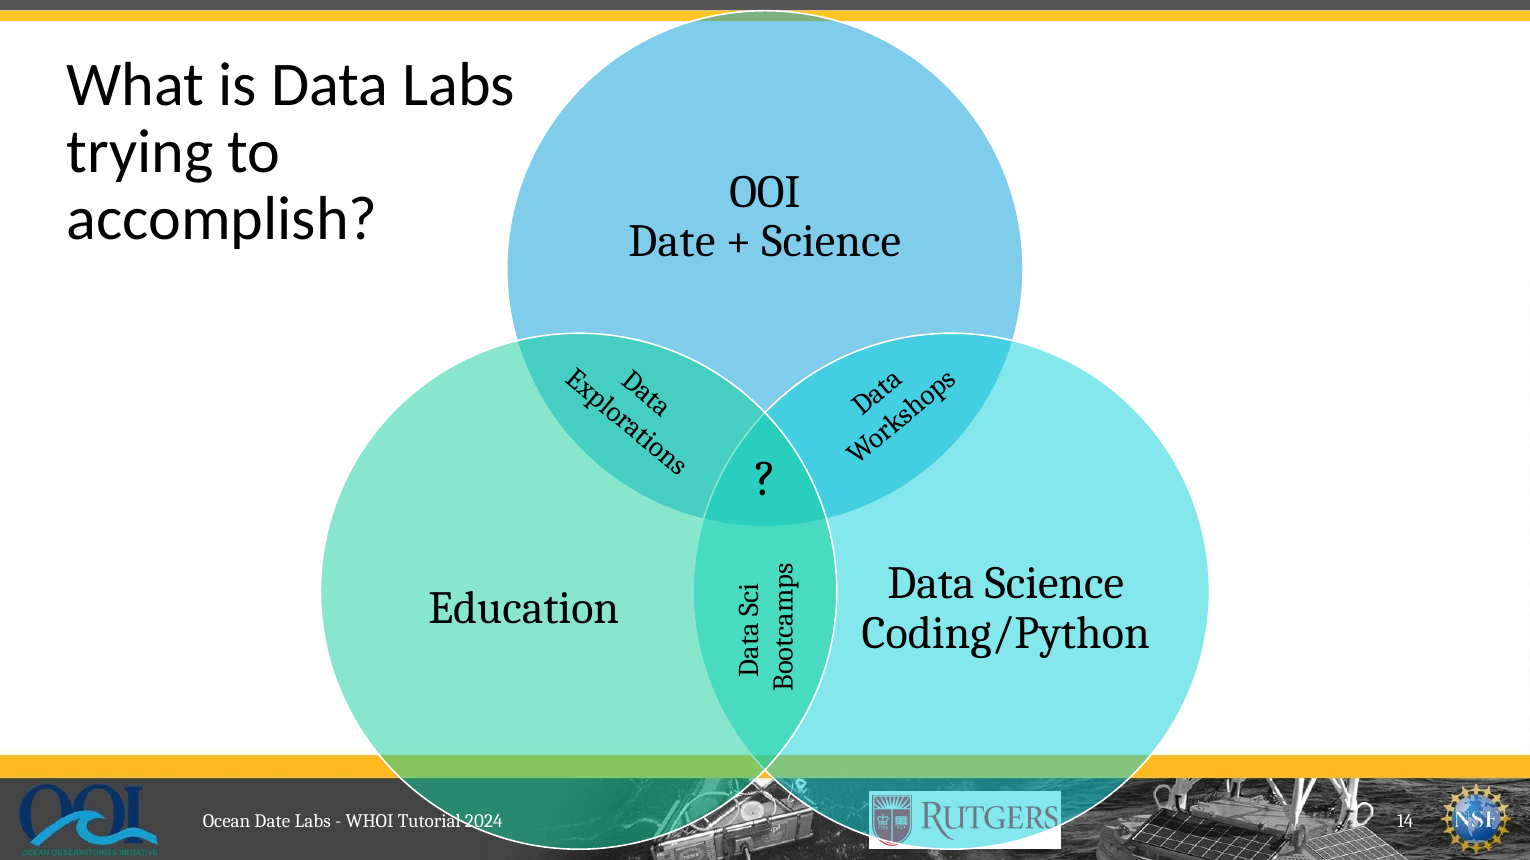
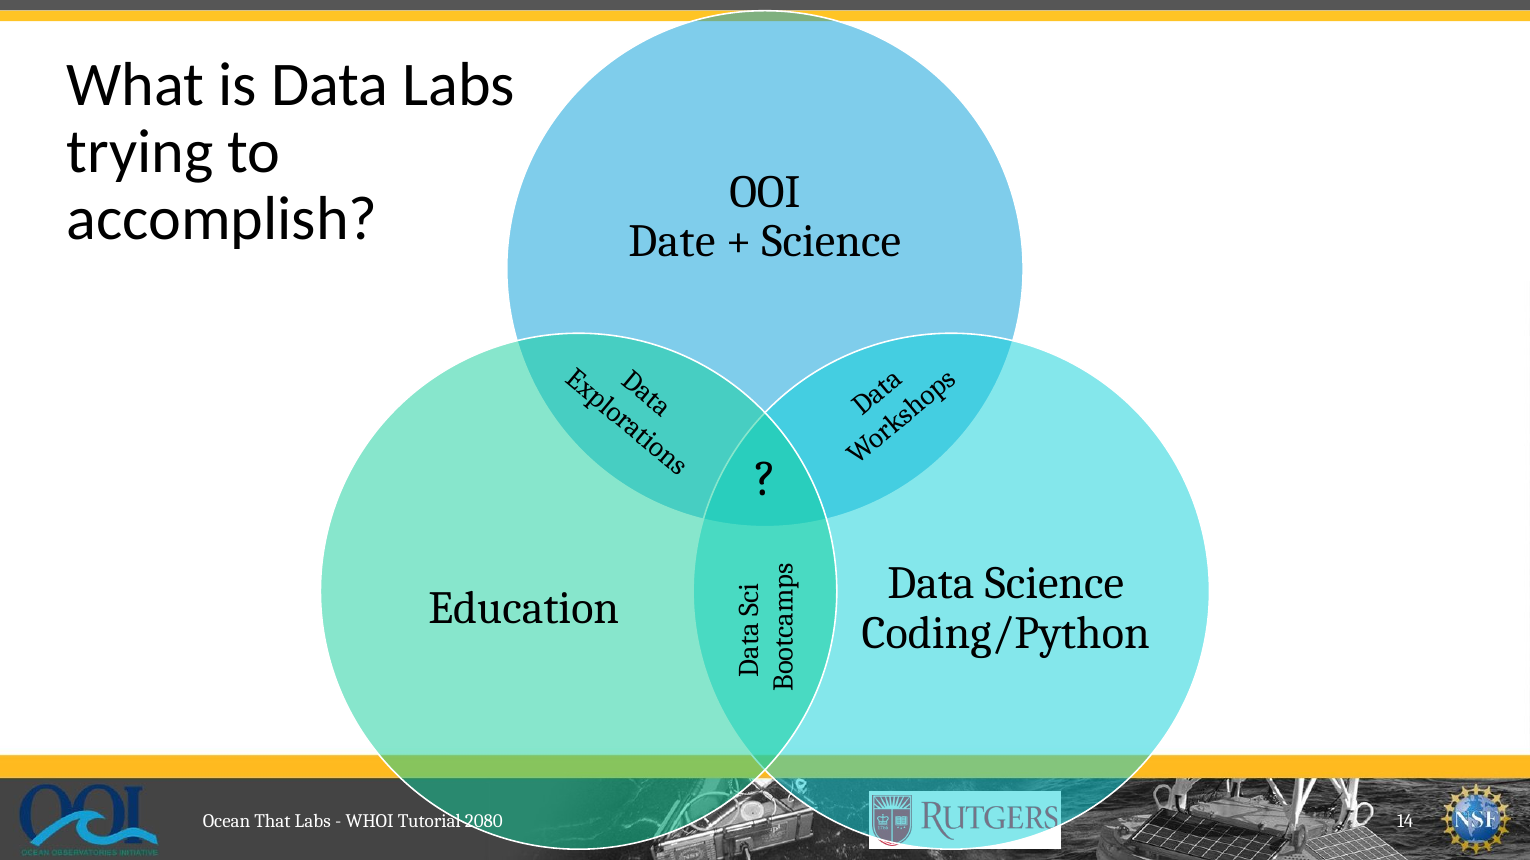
Ocean Date: Date -> That (273, 822)
2024: 2024 -> 2080 (484, 822)
